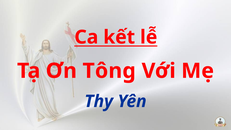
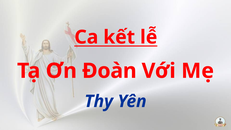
Tông: Tông -> Đoàn (109, 71)
